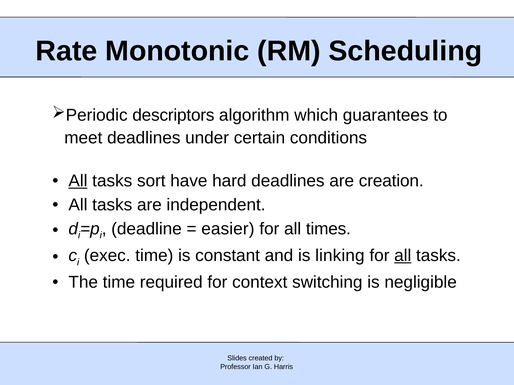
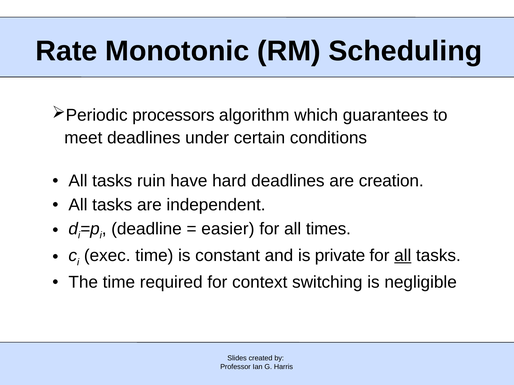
descriptors: descriptors -> processors (173, 115)
All underline: present -> none (78, 181)
sort: sort -> ruin (151, 181)
linking: linking -> private (340, 256)
